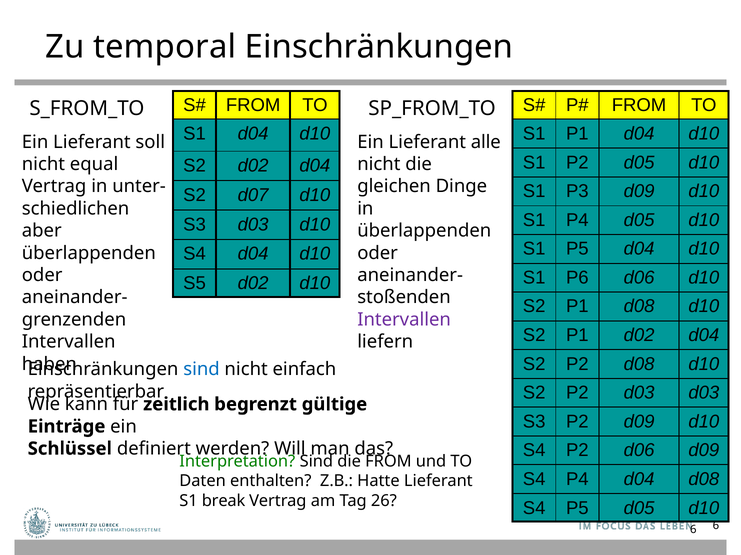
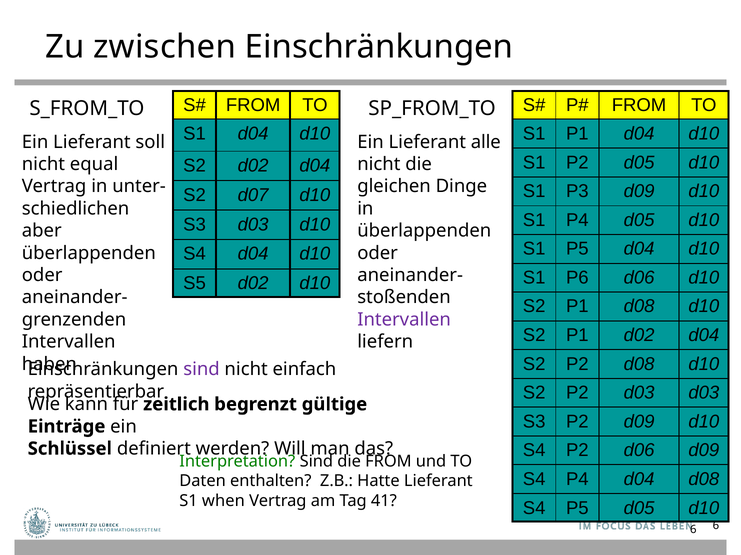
temporal: temporal -> zwischen (165, 47)
sind colour: blue -> purple (202, 370)
break: break -> when (223, 501)
26: 26 -> 41 (384, 501)
